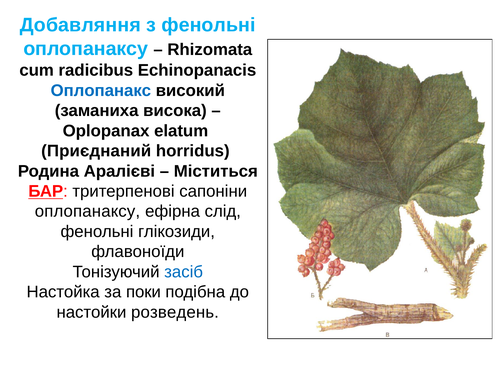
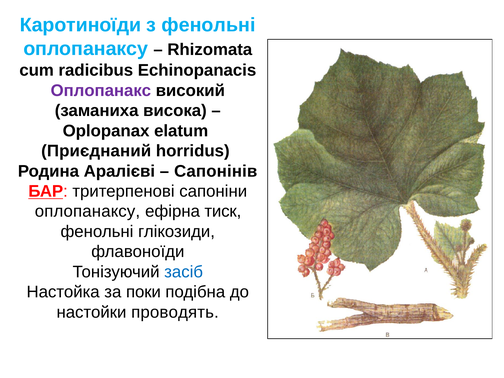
Добавляння: Добавляння -> Каротиноїди (80, 25)
Оплопанакс colour: blue -> purple (101, 90)
Міститься: Міститься -> Сапонiнiв (216, 171)
слід: слід -> тиск (223, 211)
розведень: розведень -> проводять (175, 312)
